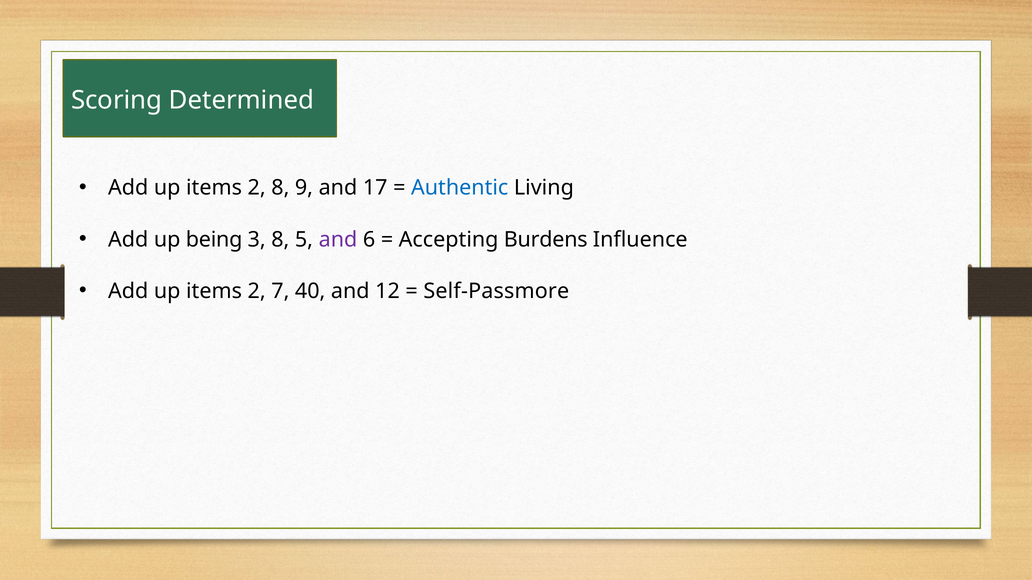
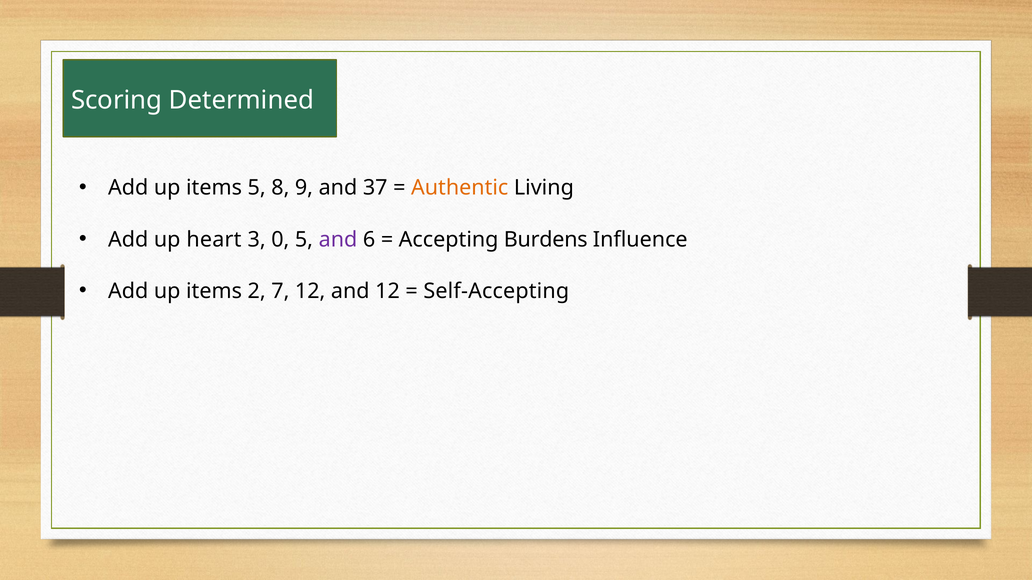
2: 2 -> 5 (257, 188)
17: 17 -> 37 (375, 188)
Authentic colour: blue -> orange (460, 188)
being: being -> heart (214, 240)
3 8: 8 -> 0 (280, 240)
7 40: 40 -> 12 (310, 291)
Self-Passmore: Self-Passmore -> Self-Accepting (496, 291)
